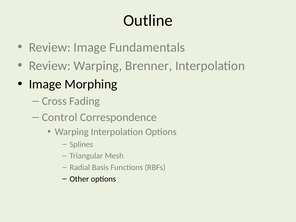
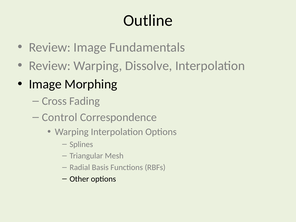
Brenner: Brenner -> Dissolve (149, 66)
